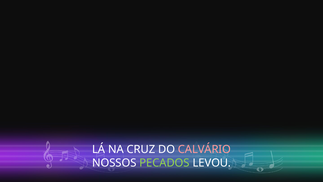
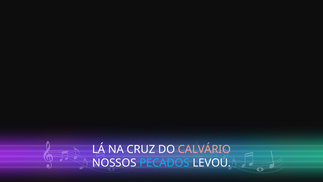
PECADOS colour: light green -> light blue (164, 163)
